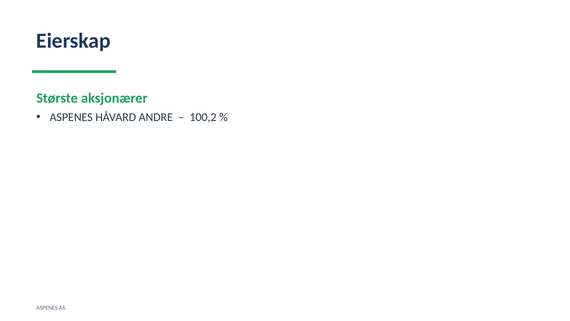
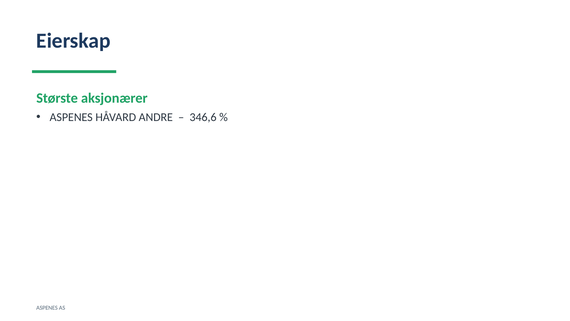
100,2: 100,2 -> 346,6 (203, 117)
